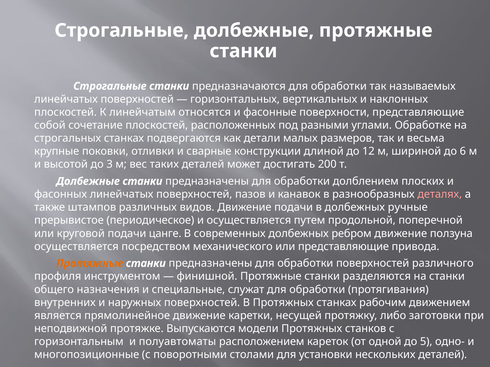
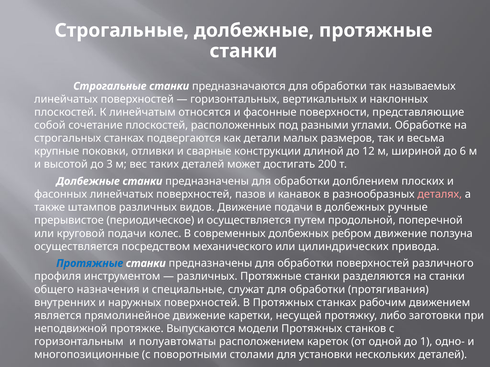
цанге: цанге -> колес (165, 234)
или представляющие: представляющие -> цилиндрических (343, 247)
Протяжные colour: orange -> blue (90, 264)
финишной: финишной -> различных (207, 277)
5: 5 -> 1 (426, 342)
